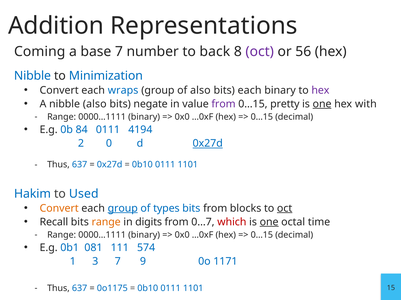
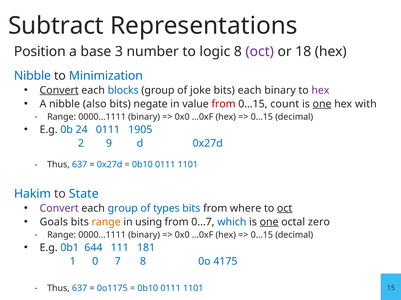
Addition: Addition -> Subtract (56, 26)
Coming: Coming -> Position (40, 52)
base 7: 7 -> 3 (119, 52)
back: back -> logic (215, 52)
56: 56 -> 18 (303, 52)
Convert underline: none -> present (59, 90)
wraps: wraps -> blocks (123, 90)
of also: also -> joke (200, 90)
from colour: purple -> red (224, 104)
pretty: pretty -> count (285, 104)
84: 84 -> 24 (82, 130)
4194: 4194 -> 1905 (140, 130)
0: 0 -> 9 (109, 144)
0x27d underline: present -> none (208, 144)
Used: Used -> State (84, 194)
Convert colour: orange -> purple (59, 209)
group underline: present -> none (123, 209)
blocks: blocks -> where (246, 209)
Recall: Recall -> Goals (54, 222)
digits: digits -> using (149, 222)
which colour: red -> blue (232, 222)
time: time -> zero (319, 222)
081: 081 -> 644 (93, 248)
574: 574 -> 181 (146, 248)
3: 3 -> 0 (95, 262)
7 9: 9 -> 8 (143, 262)
1171: 1171 -> 4175 (225, 262)
